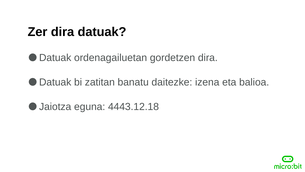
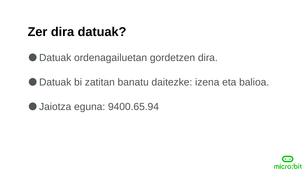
4443.12.18: 4443.12.18 -> 9400.65.94 (133, 107)
